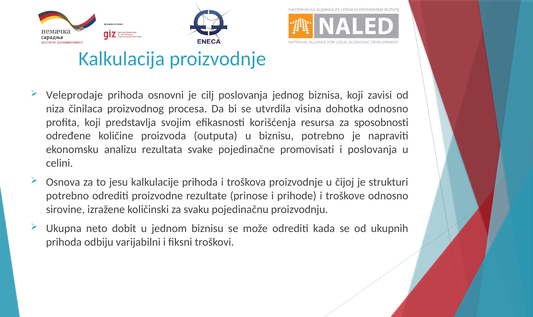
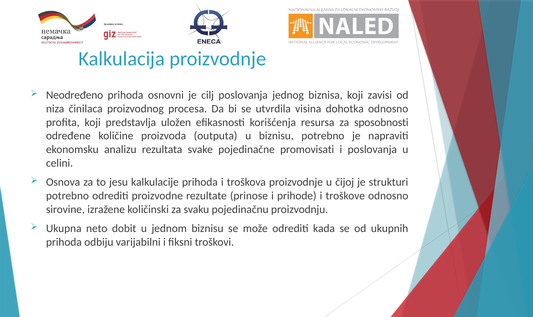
Veleprodaje: Veleprodaje -> Neodređeno (75, 95)
svojim: svojim -> uložen (176, 122)
